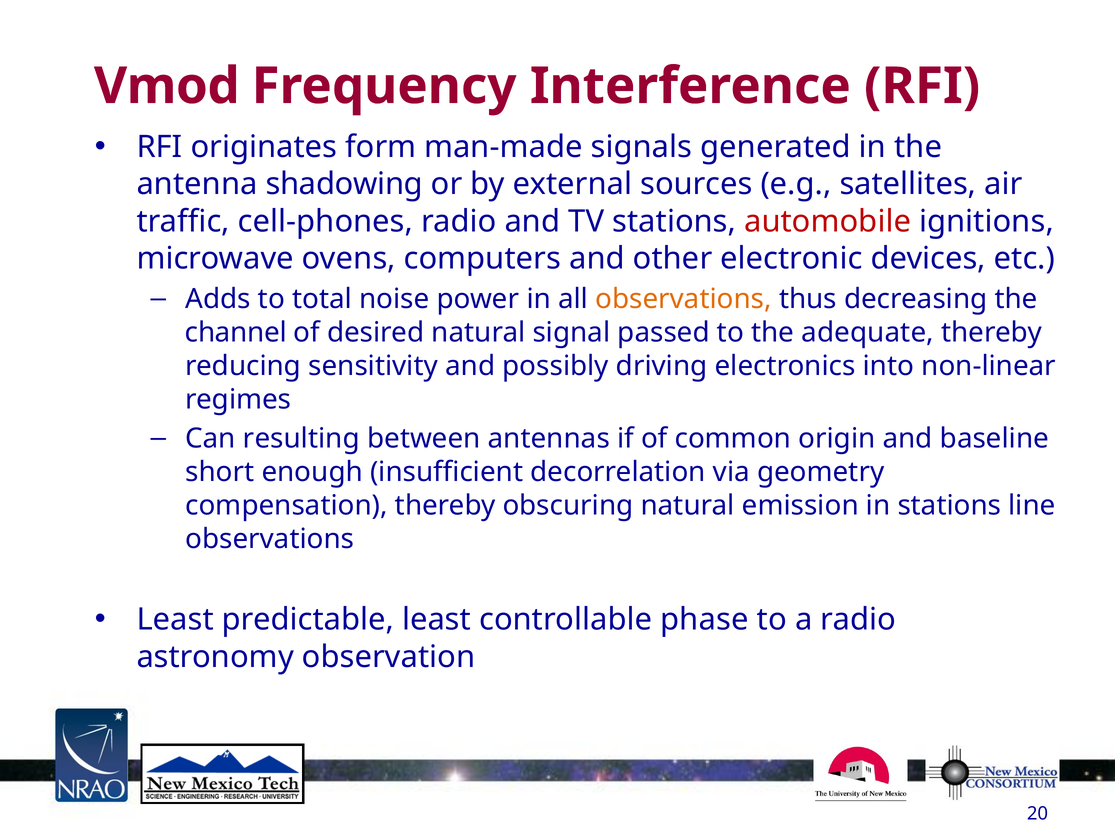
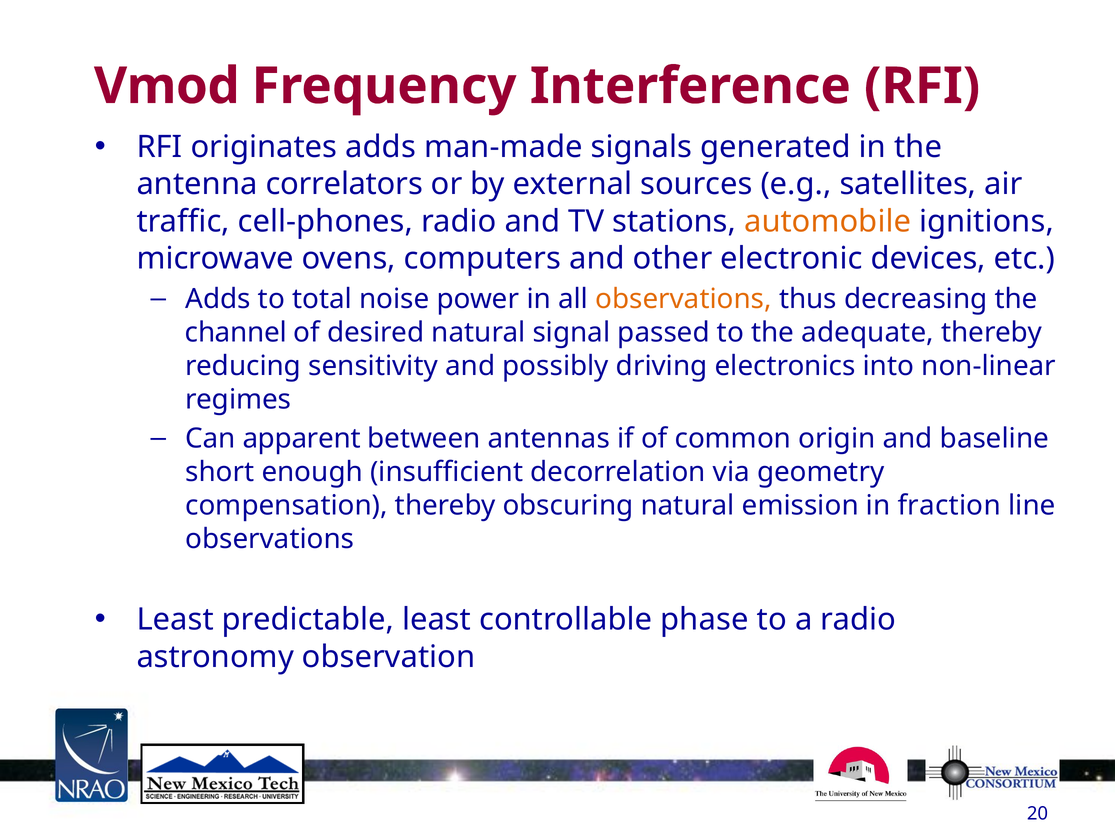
originates form: form -> adds (381, 147)
shadowing: shadowing -> correlators (344, 184)
automobile colour: red -> orange (828, 222)
resulting: resulting -> apparent (302, 439)
in stations: stations -> fraction (949, 506)
